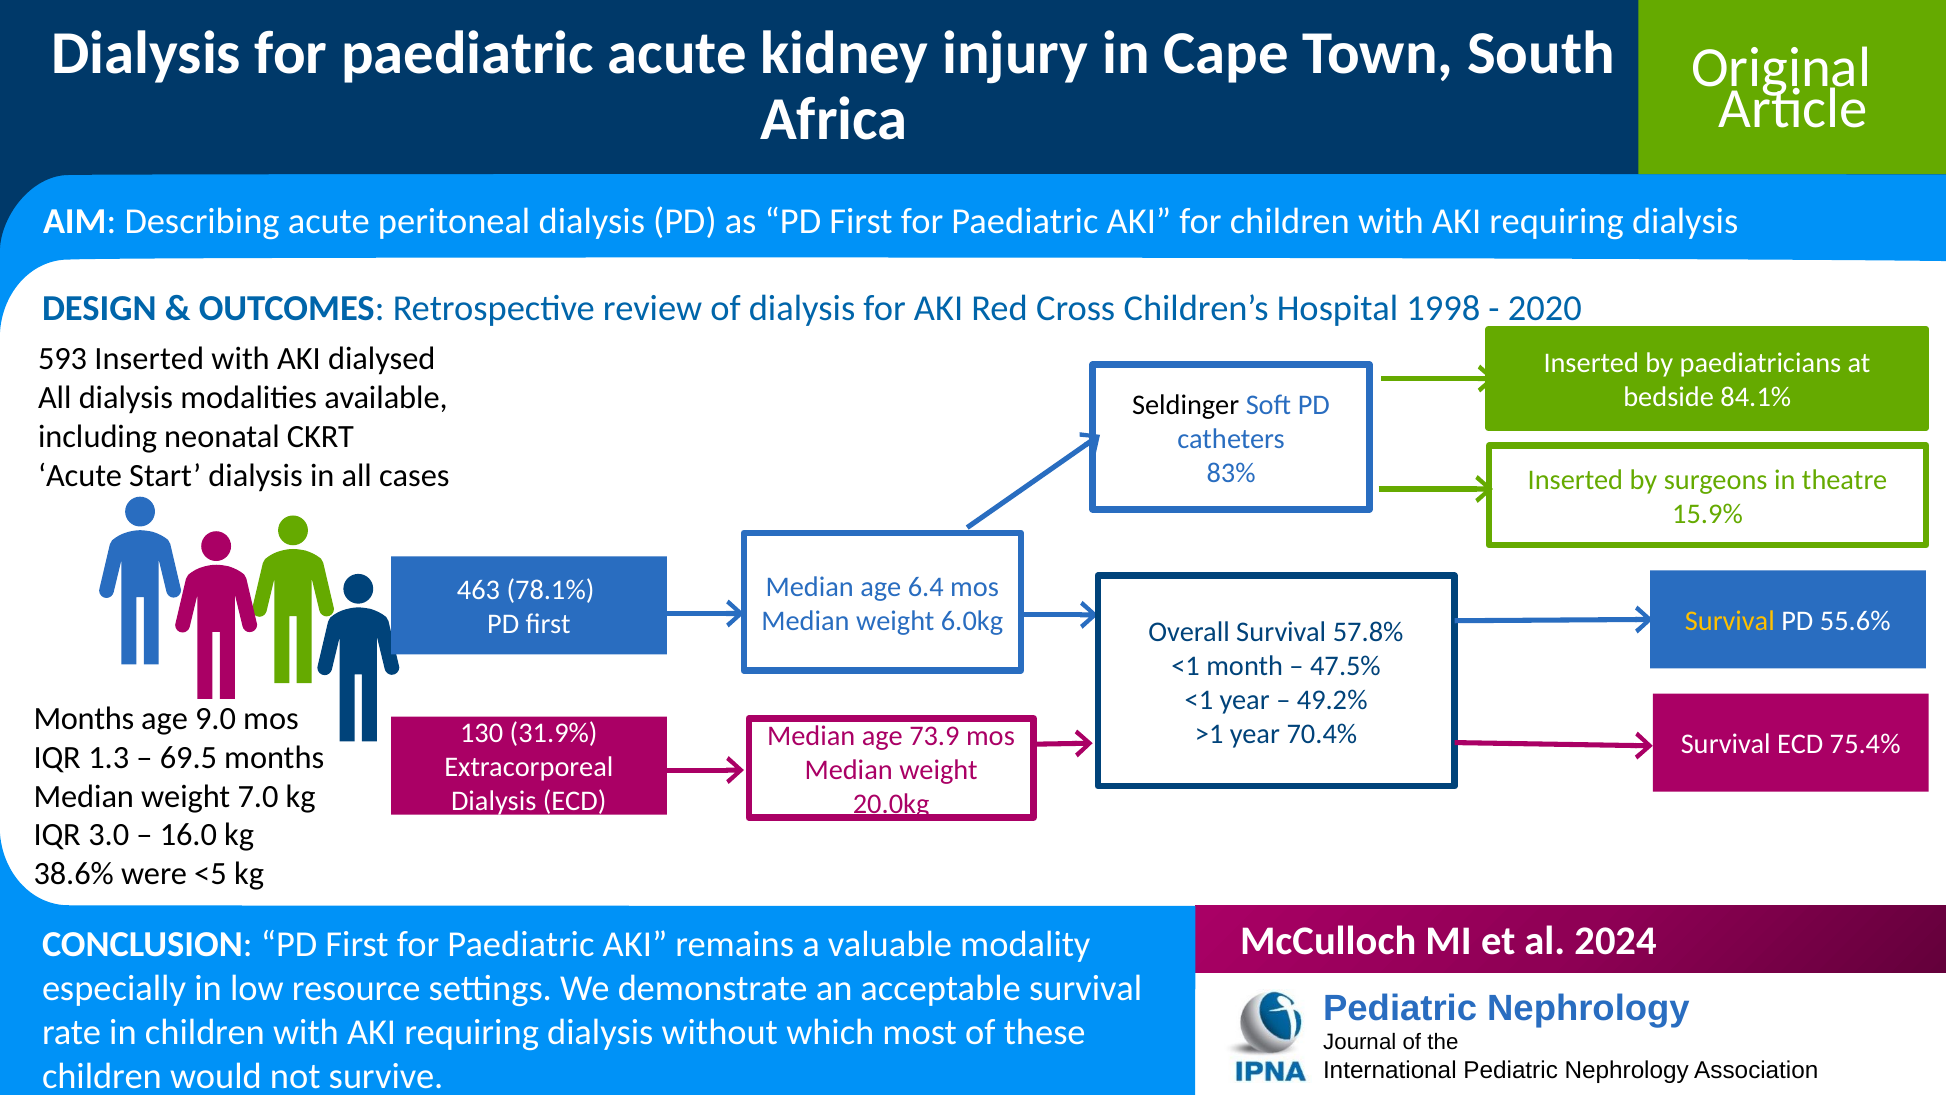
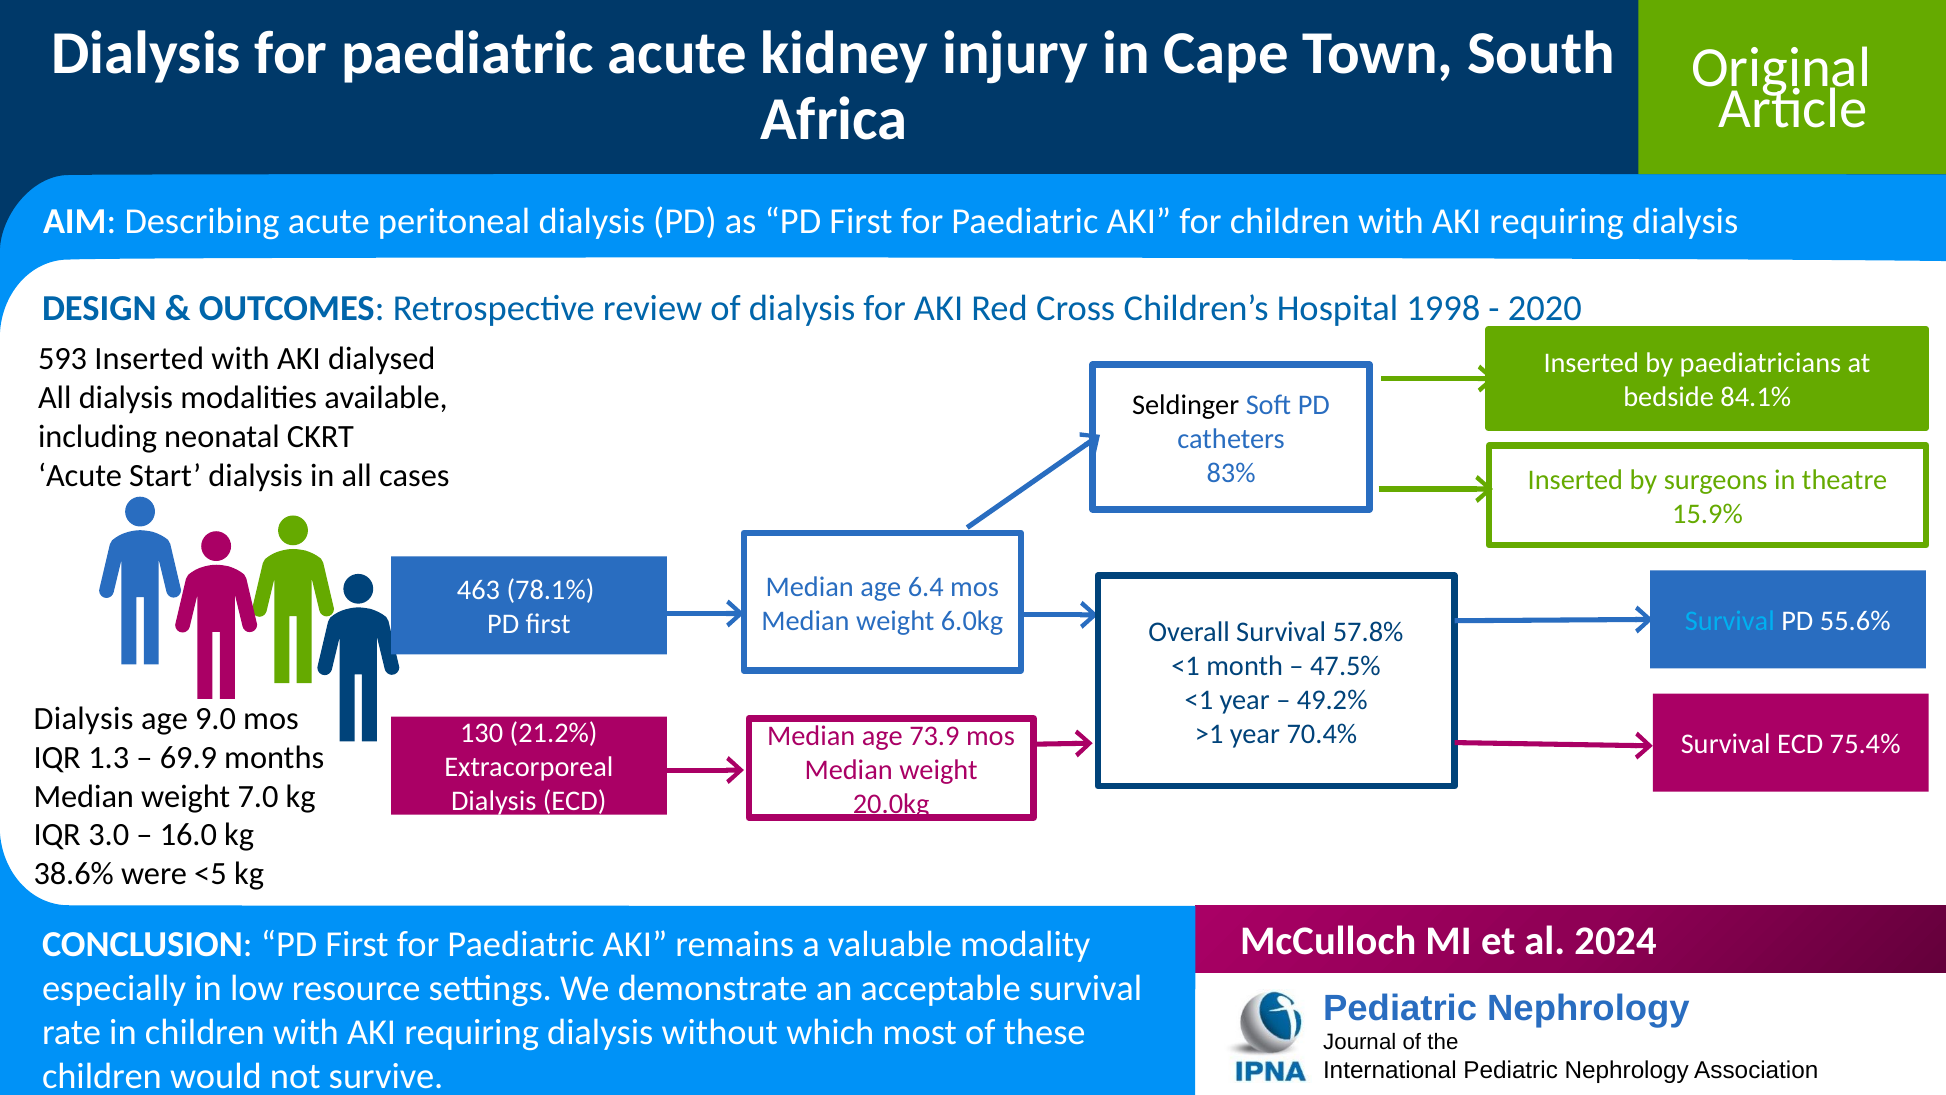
Survival colour: yellow -> light blue (1730, 621)
Months: Months -> Dialysis (84, 718)
31.9%: 31.9% -> 21.2% (554, 733)
69.5: 69.5 -> 69.9 (188, 757)
